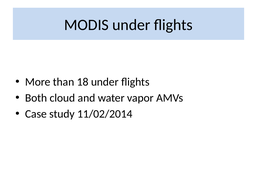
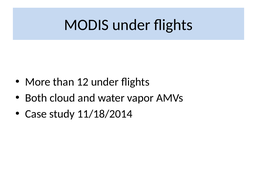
18: 18 -> 12 (83, 82)
11/02/2014: 11/02/2014 -> 11/18/2014 (105, 114)
